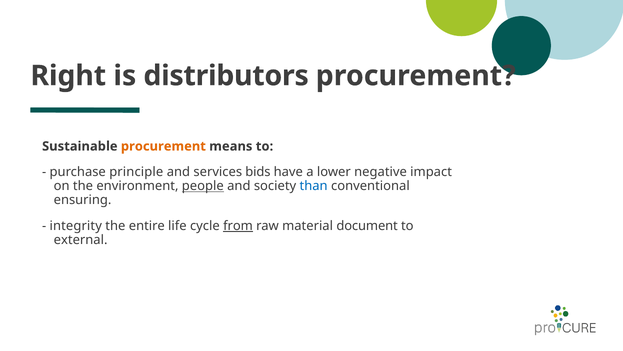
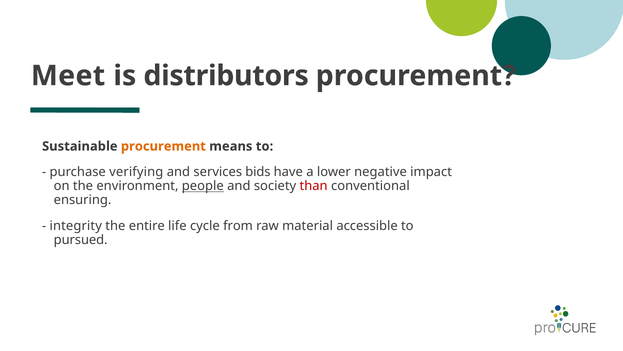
Right: Right -> Meet (68, 76)
principle: principle -> verifying (136, 172)
than colour: blue -> red (314, 186)
from underline: present -> none (238, 226)
document: document -> accessible (367, 226)
external: external -> pursued (81, 240)
